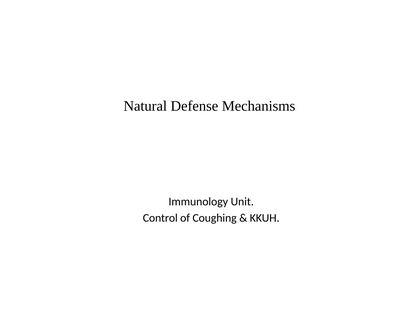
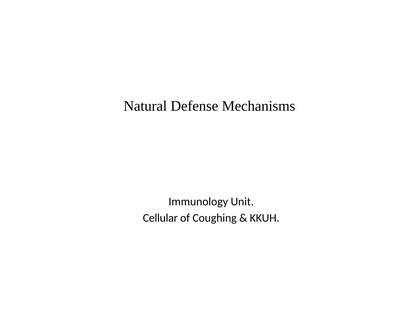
Control: Control -> Cellular (160, 218)
